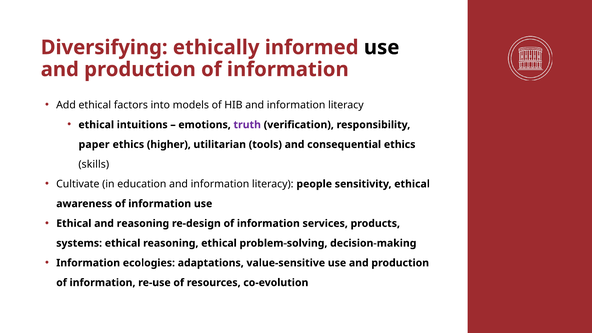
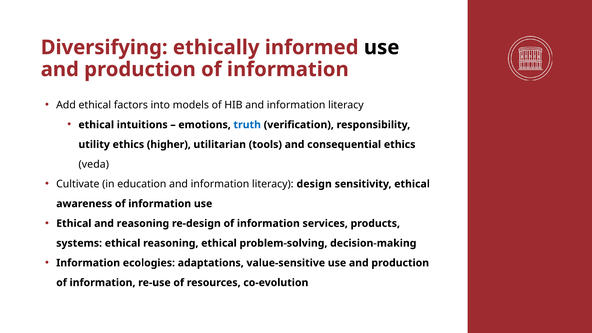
truth colour: purple -> blue (247, 125)
paper: paper -> utility (94, 145)
skills: skills -> veda (94, 164)
people: people -> design (314, 184)
